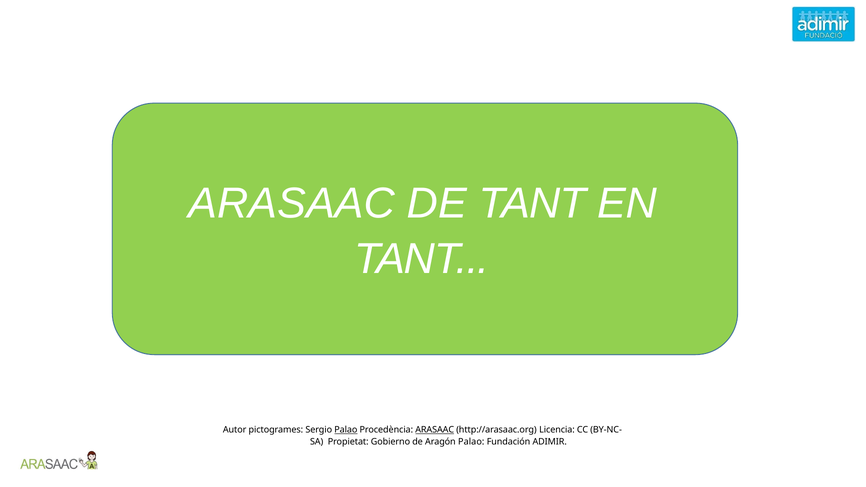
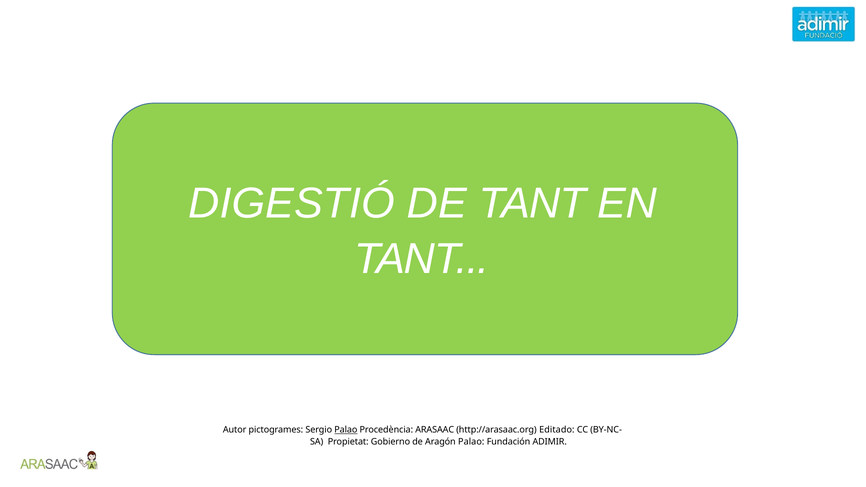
ARASAAC: ARASAAC -> DIGESTIÓ (292, 203)
ARASAAC underline: present -> none (435, 430)
Licencia: Licencia -> Editado (557, 430)
